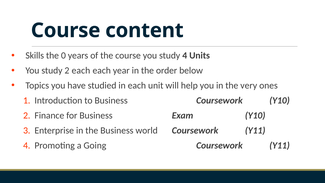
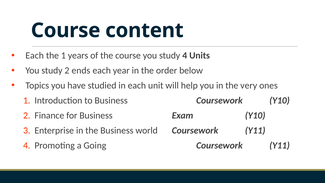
Skills: Skills -> Each (35, 55)
the 0: 0 -> 1 (63, 55)
2 each: each -> ends (81, 70)
